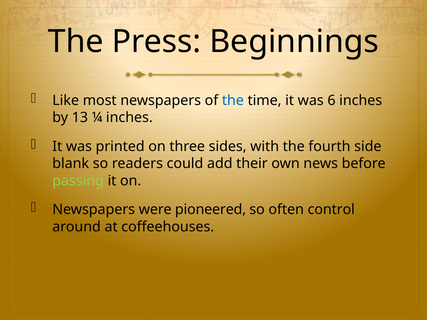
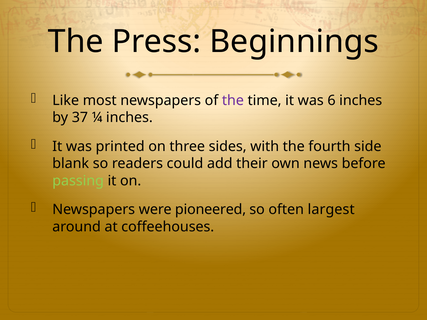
the colour: blue -> purple (233, 101)
13: 13 -> 37 (80, 118)
control: control -> largest (331, 210)
